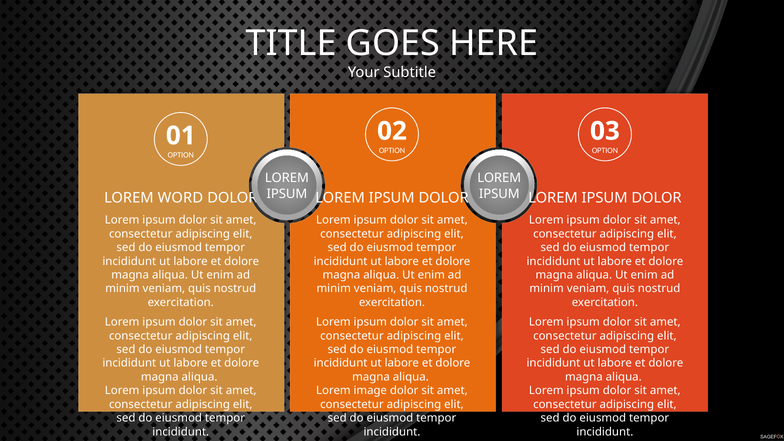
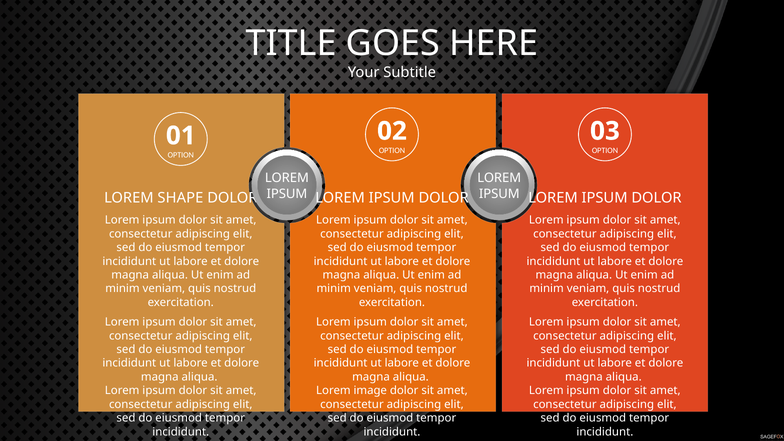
WORD: WORD -> SHAPE (180, 198)
